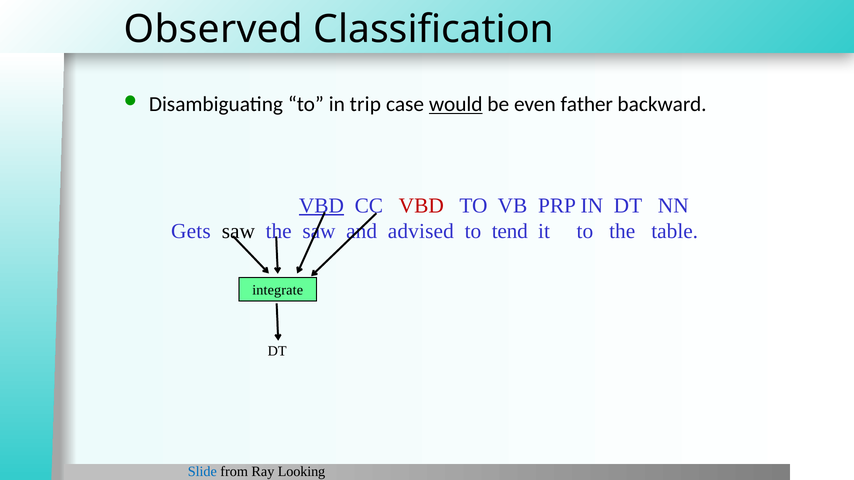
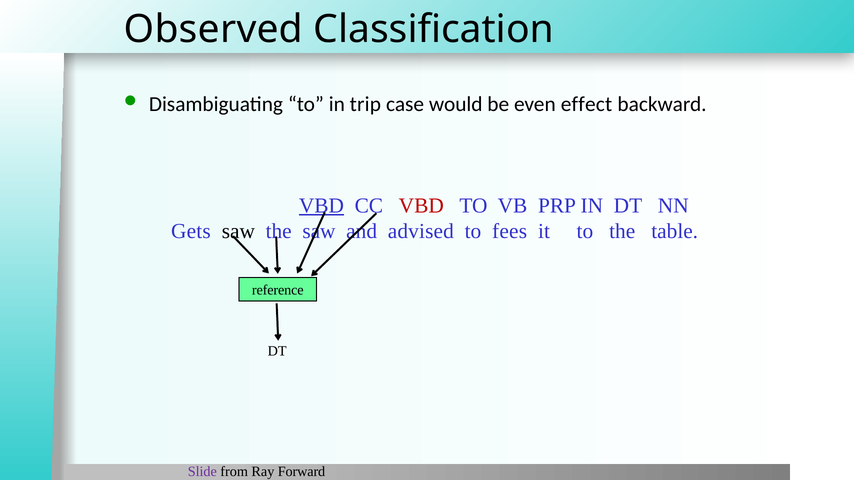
would underline: present -> none (456, 104)
father: father -> effect (586, 104)
tend: tend -> fees (510, 231)
integrate: integrate -> reference (278, 290)
Slide colour: blue -> purple (202, 472)
Looking: Looking -> Forward (302, 472)
